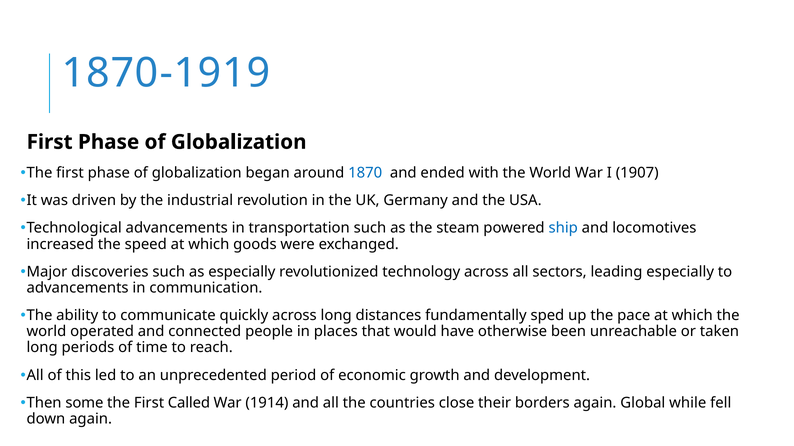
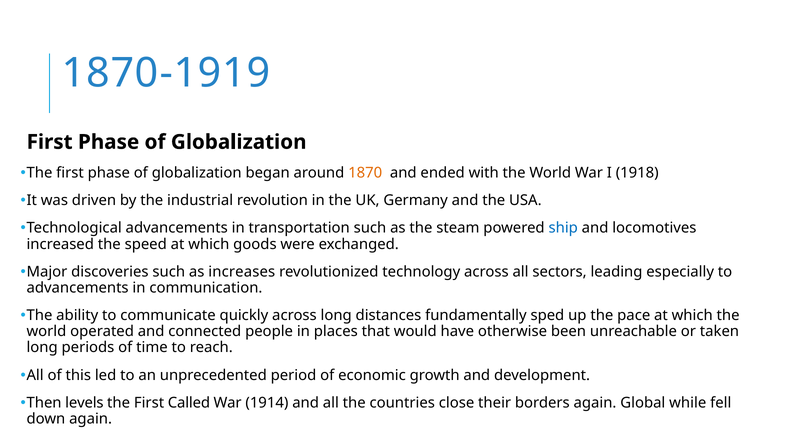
1870 colour: blue -> orange (365, 173)
1907: 1907 -> 1918 (637, 173)
as especially: especially -> increases (242, 272)
some: some -> levels (84, 403)
